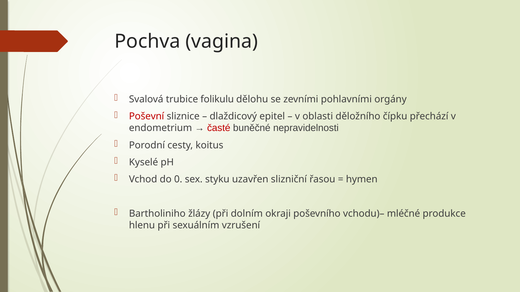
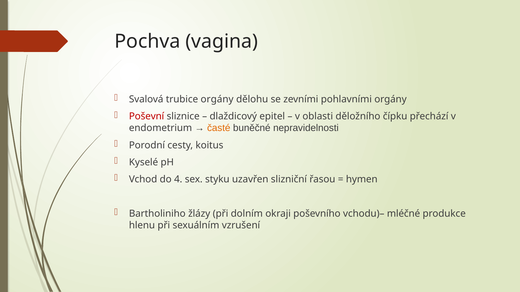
trubice folikulu: folikulu -> orgány (217, 99)
časté colour: red -> orange (219, 128)
0: 0 -> 4 (178, 180)
